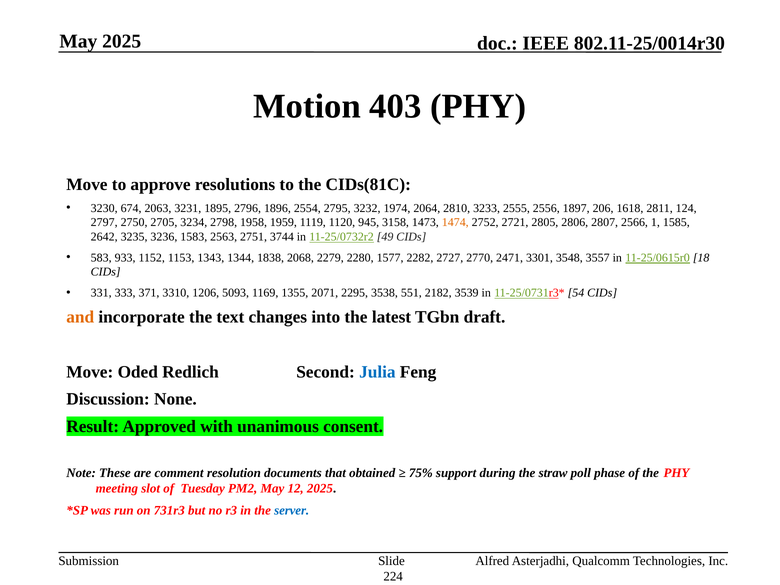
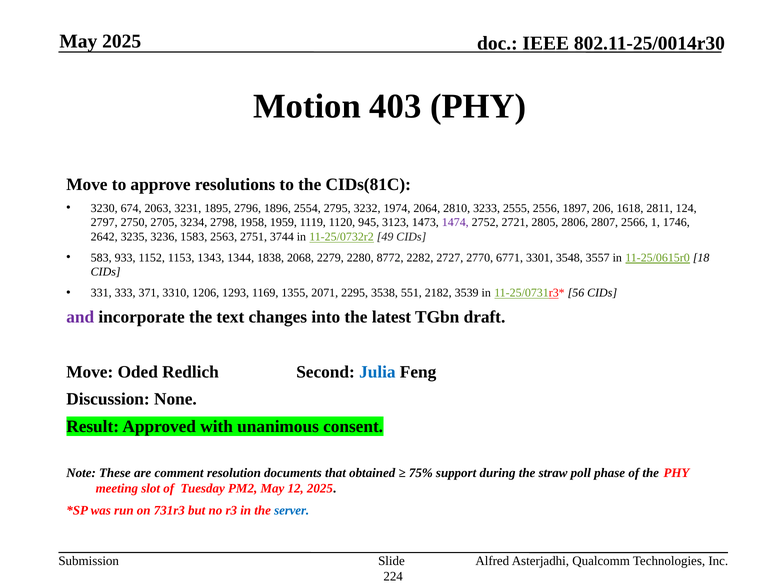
3158: 3158 -> 3123 (396, 223)
1474 colour: orange -> purple (455, 223)
1585: 1585 -> 1746 (676, 223)
1577: 1577 -> 8772 (390, 258)
2471: 2471 -> 6771 (510, 258)
5093: 5093 -> 1293 (236, 293)
54: 54 -> 56 (576, 293)
and colour: orange -> purple (80, 317)
